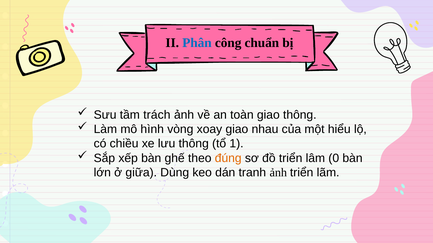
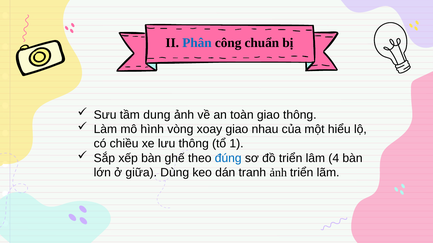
trách: trách -> dung (157, 115)
đúng colour: orange -> blue (228, 158)
0: 0 -> 4 (334, 158)
